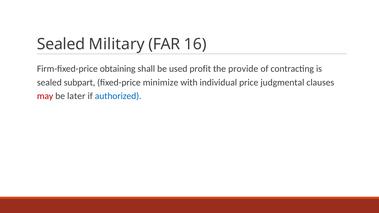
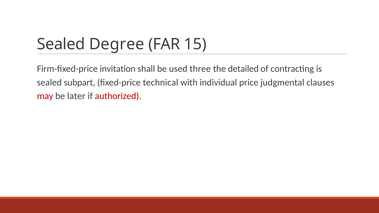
Military: Military -> Degree (117, 44)
16: 16 -> 15 (195, 44)
obtaining: obtaining -> invitation (118, 69)
profit: profit -> three (200, 69)
provide: provide -> detailed (243, 69)
minimize: minimize -> technical (161, 82)
authorized colour: blue -> red (118, 96)
